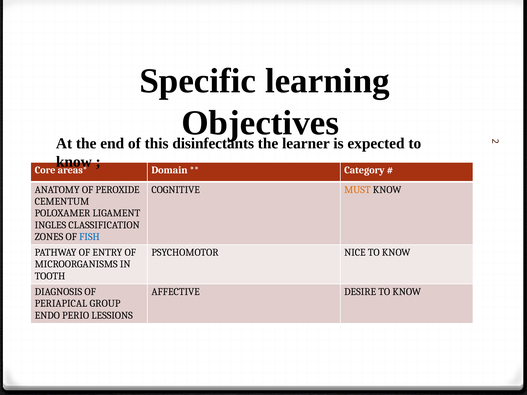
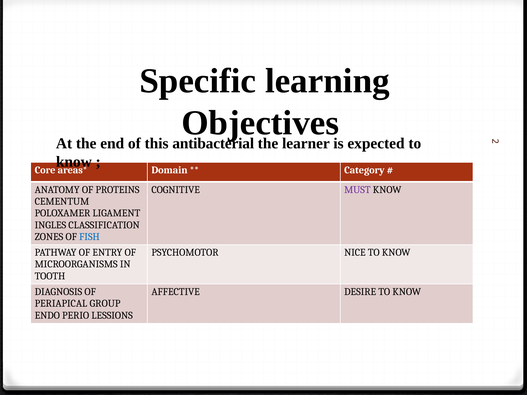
disinfectants: disinfectants -> antibacterial (213, 144)
PEROXIDE: PEROXIDE -> PROTEINS (117, 190)
MUST colour: orange -> purple (357, 190)
